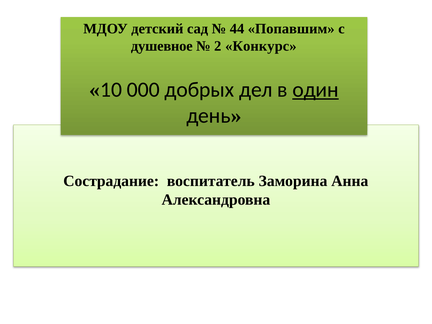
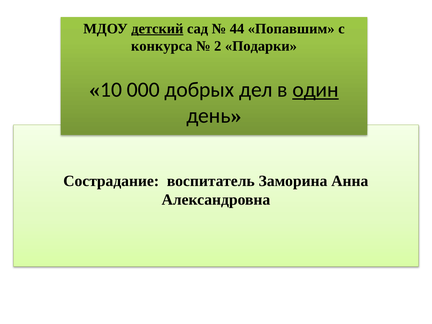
детский underline: none -> present (157, 29)
душевное: душевное -> конкурса (162, 46)
Конкурс: Конкурс -> Подарки (261, 46)
